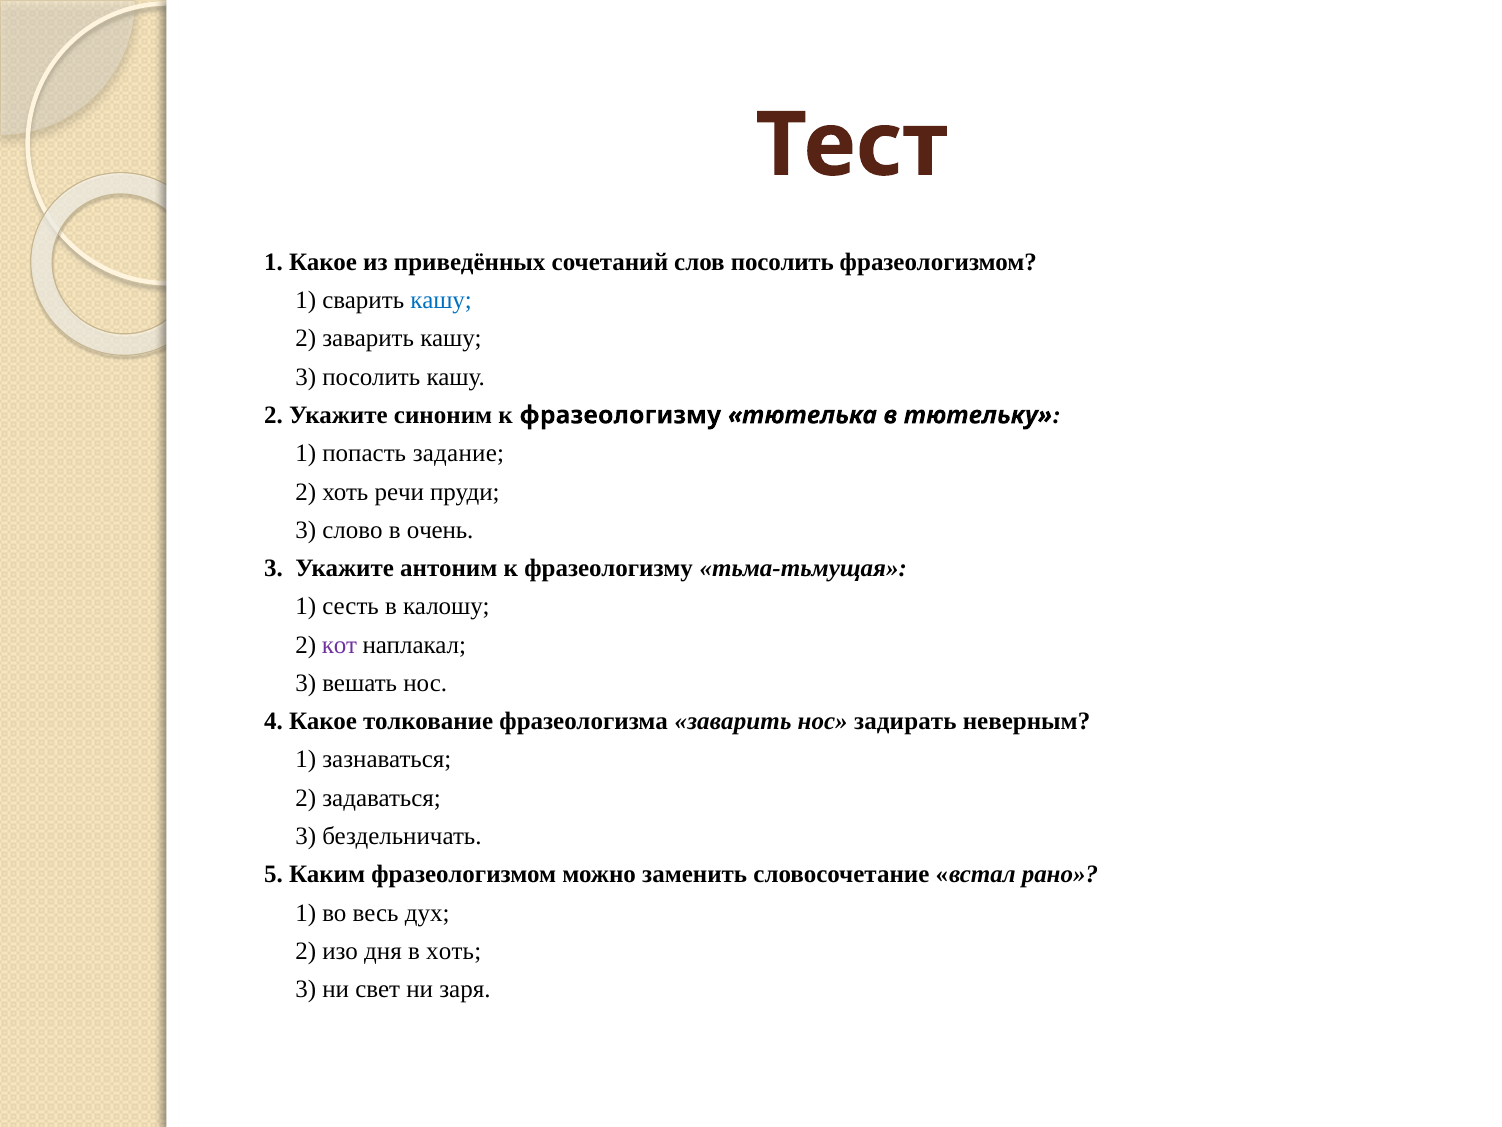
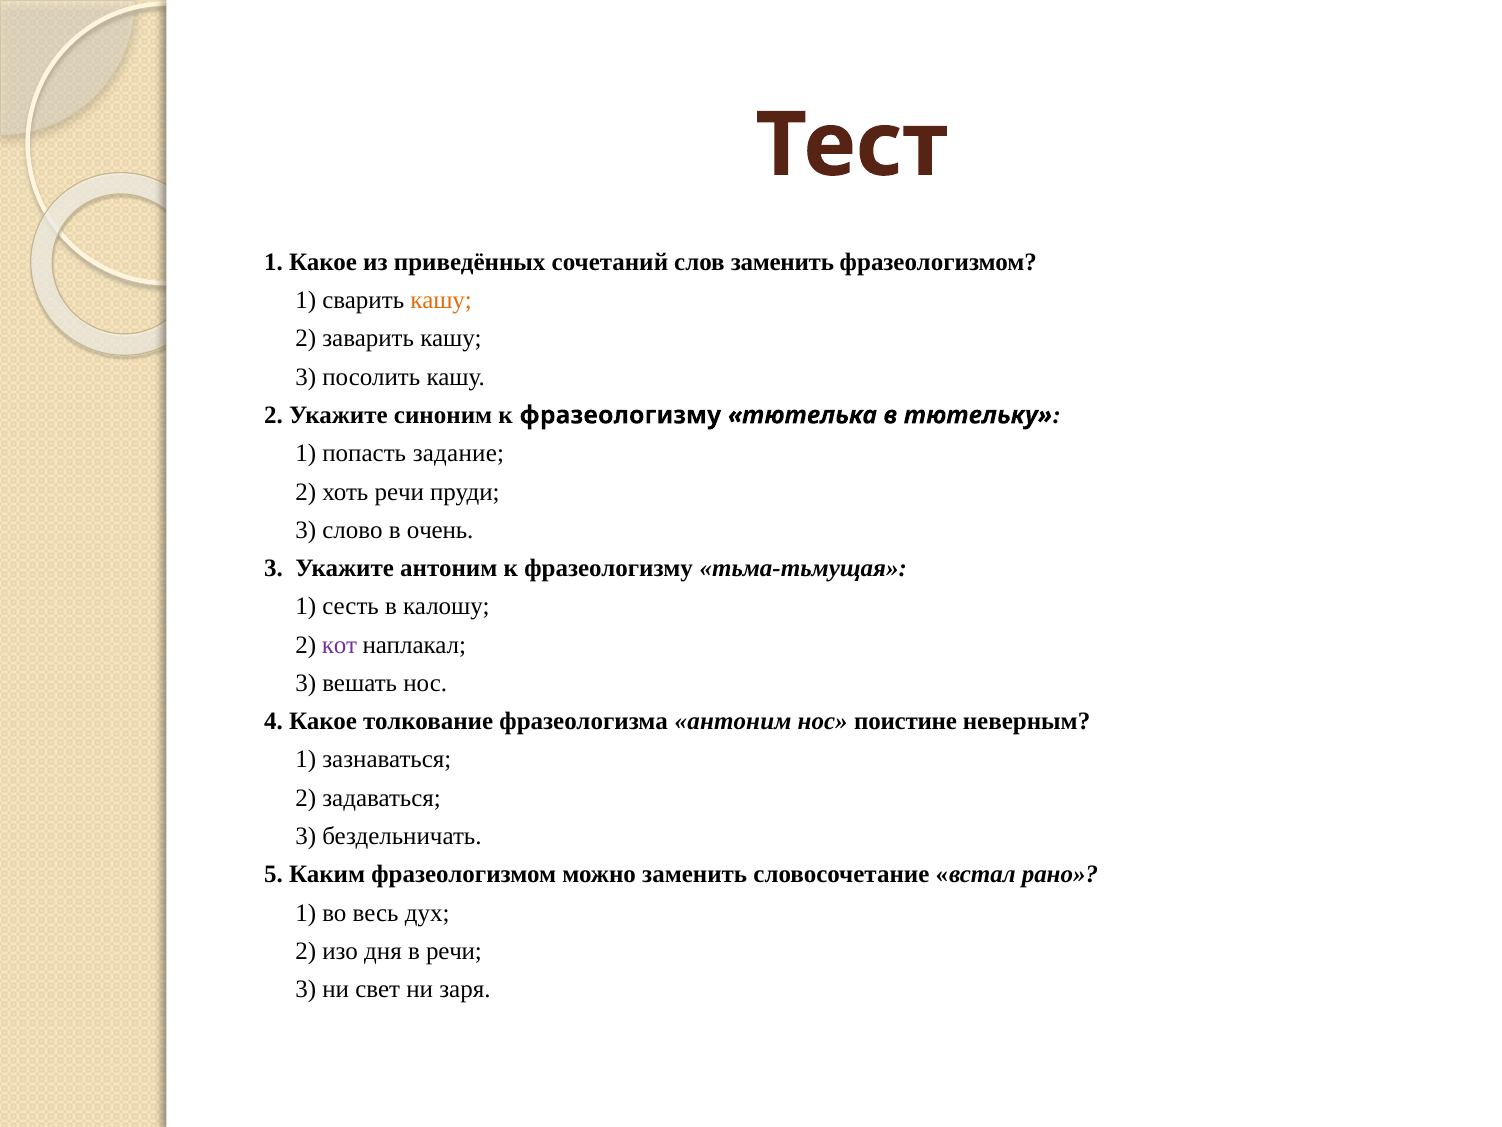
слов посолить: посолить -> заменить (782, 262)
кашу colour: blue -> orange (441, 300)
фразеологизма заварить: заварить -> антоним (733, 721)
задирать: задирать -> поистине (906, 721)
в хоть: хоть -> речи (454, 951)
